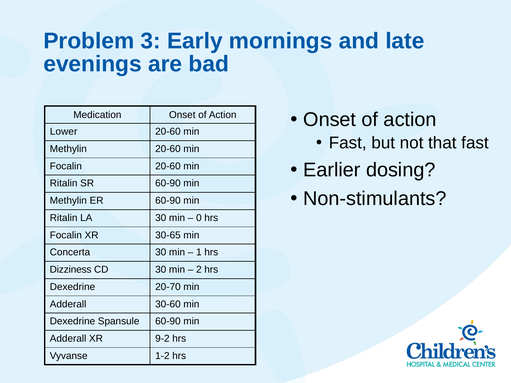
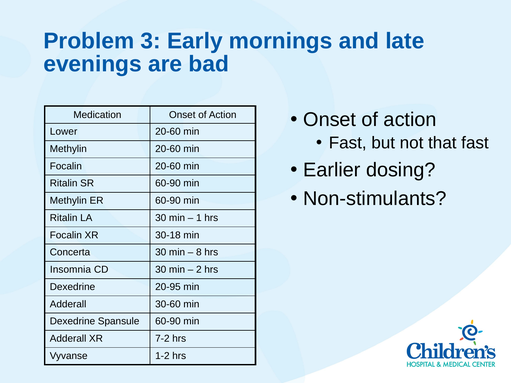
0: 0 -> 1 (199, 218)
30-65: 30-65 -> 30-18 (168, 235)
1: 1 -> 8 (199, 253)
Dizziness: Dizziness -> Insomnia (70, 270)
20-70: 20-70 -> 20-95 (168, 287)
9-2: 9-2 -> 7-2 (162, 339)
